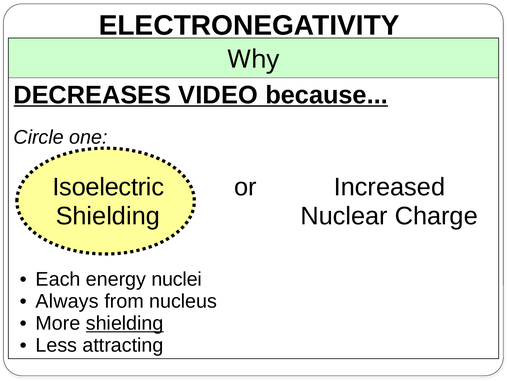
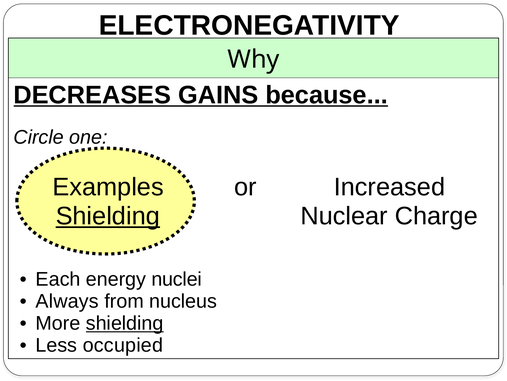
VIDEO: VIDEO -> GAINS (218, 95)
Isoelectric: Isoelectric -> Examples (108, 187)
Shielding underline: none -> present (108, 216)
attracting: attracting -> occupied (123, 345)
